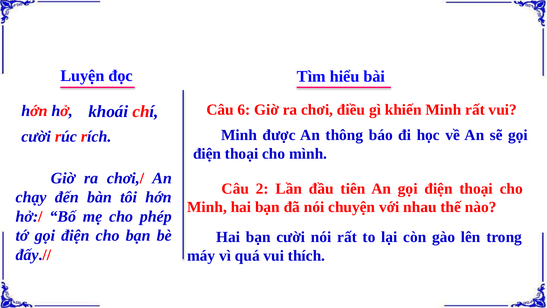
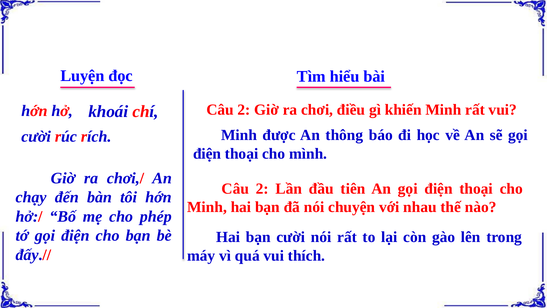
6: 6 -> 2 (244, 110)
